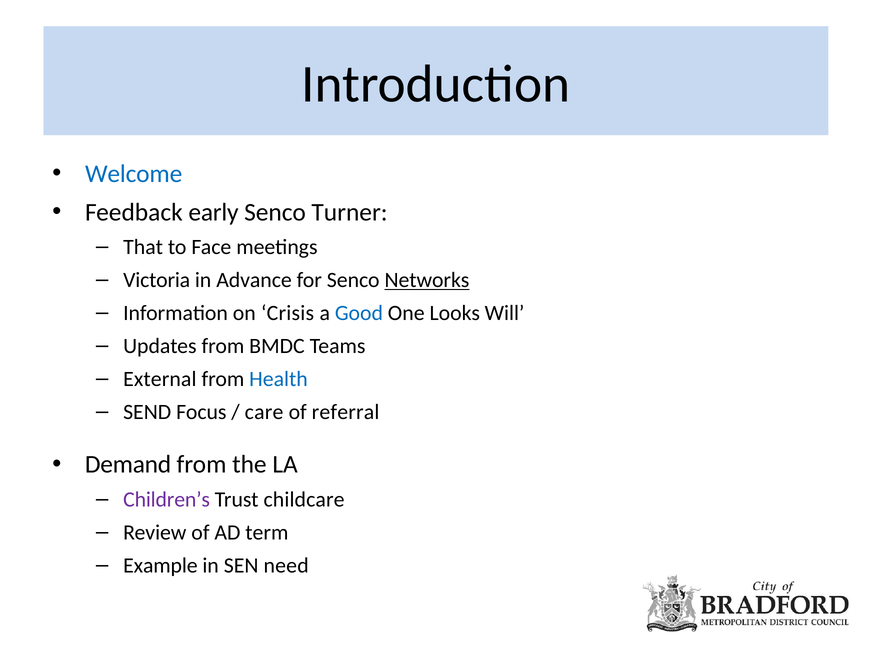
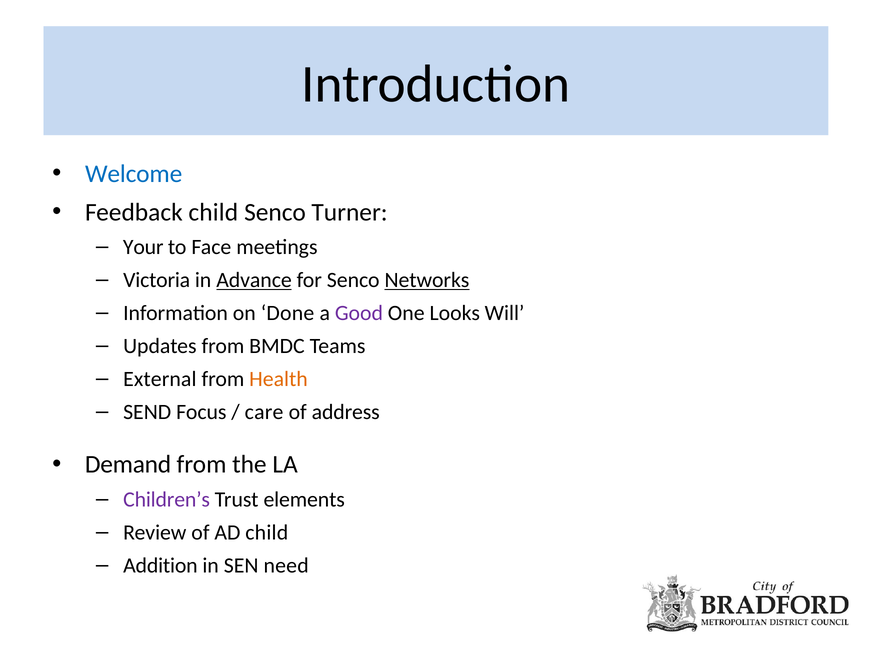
Feedback early: early -> child (213, 212)
That: That -> Your (143, 247)
Advance underline: none -> present (254, 280)
Crisis: Crisis -> Done (288, 313)
Good colour: blue -> purple (359, 313)
Health colour: blue -> orange (279, 379)
referral: referral -> address (346, 412)
childcare: childcare -> elements (304, 499)
AD term: term -> child (267, 532)
Example: Example -> Addition (160, 565)
